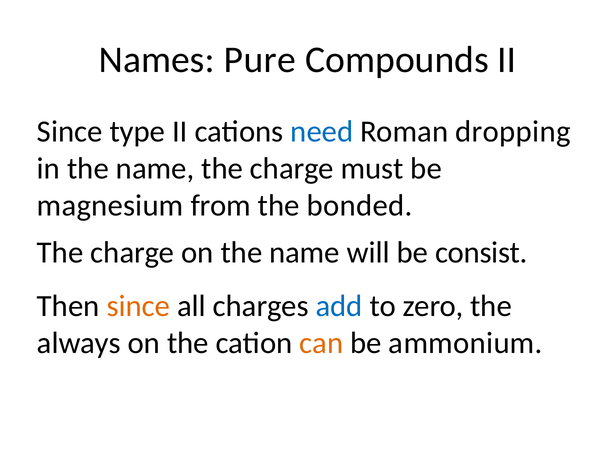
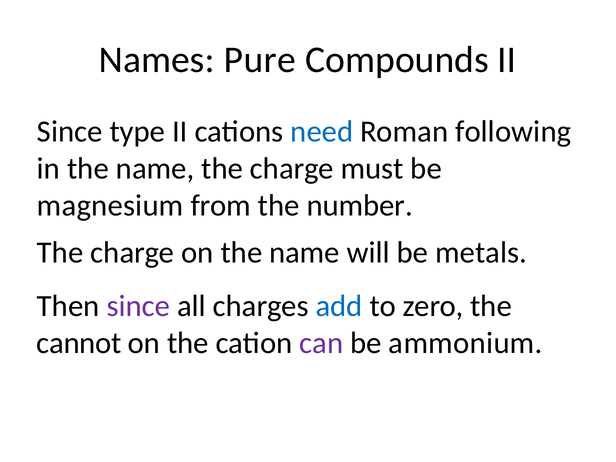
dropping: dropping -> following (513, 132)
bonded: bonded -> number (360, 205)
consist: consist -> metals (481, 253)
since colour: orange -> purple (138, 306)
always: always -> cannot (79, 343)
can colour: orange -> purple (321, 343)
